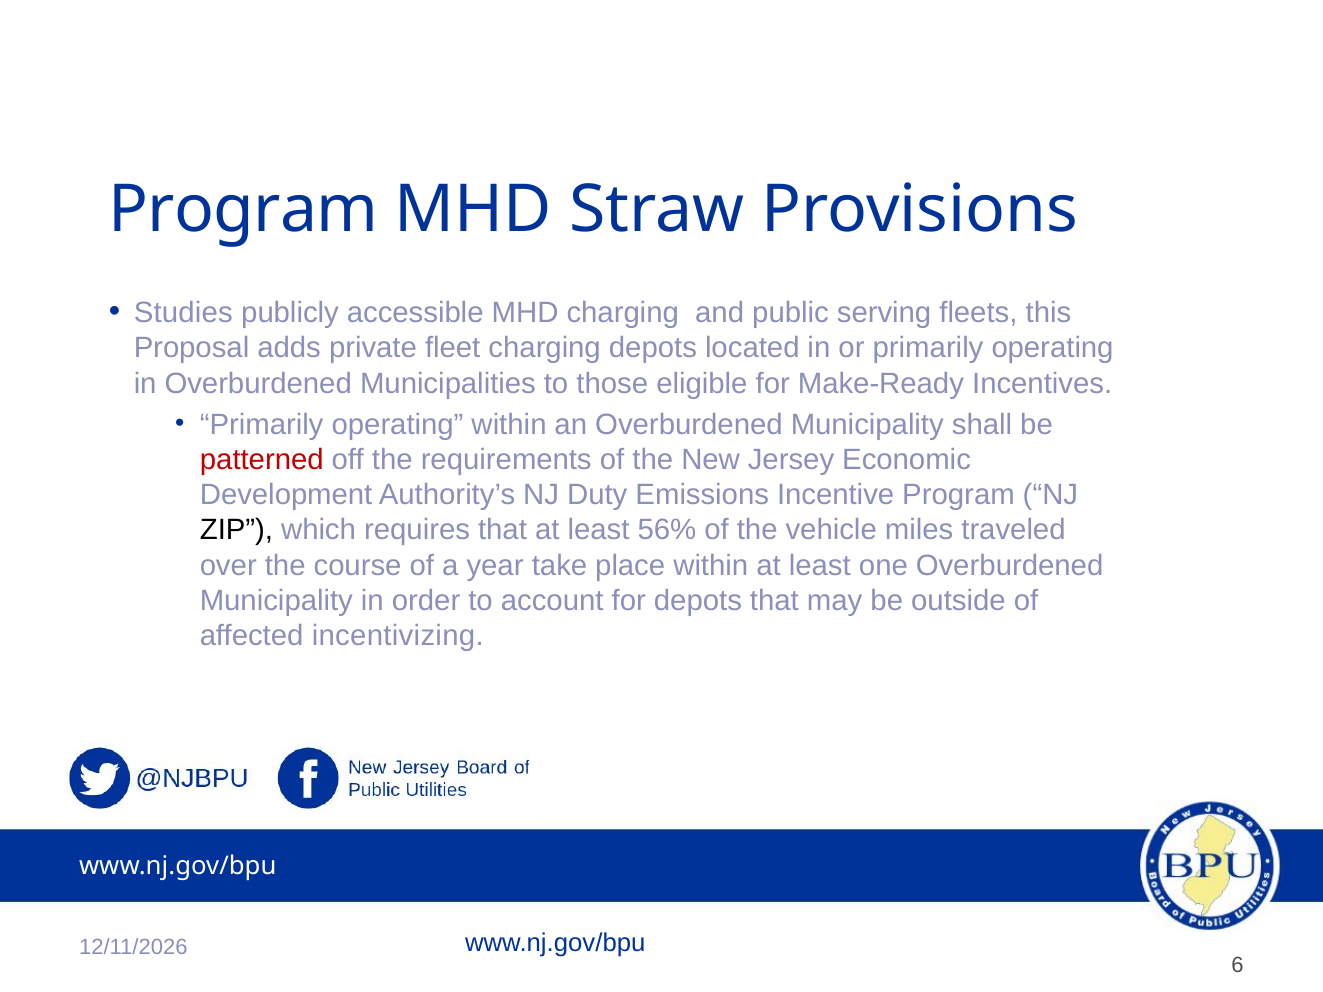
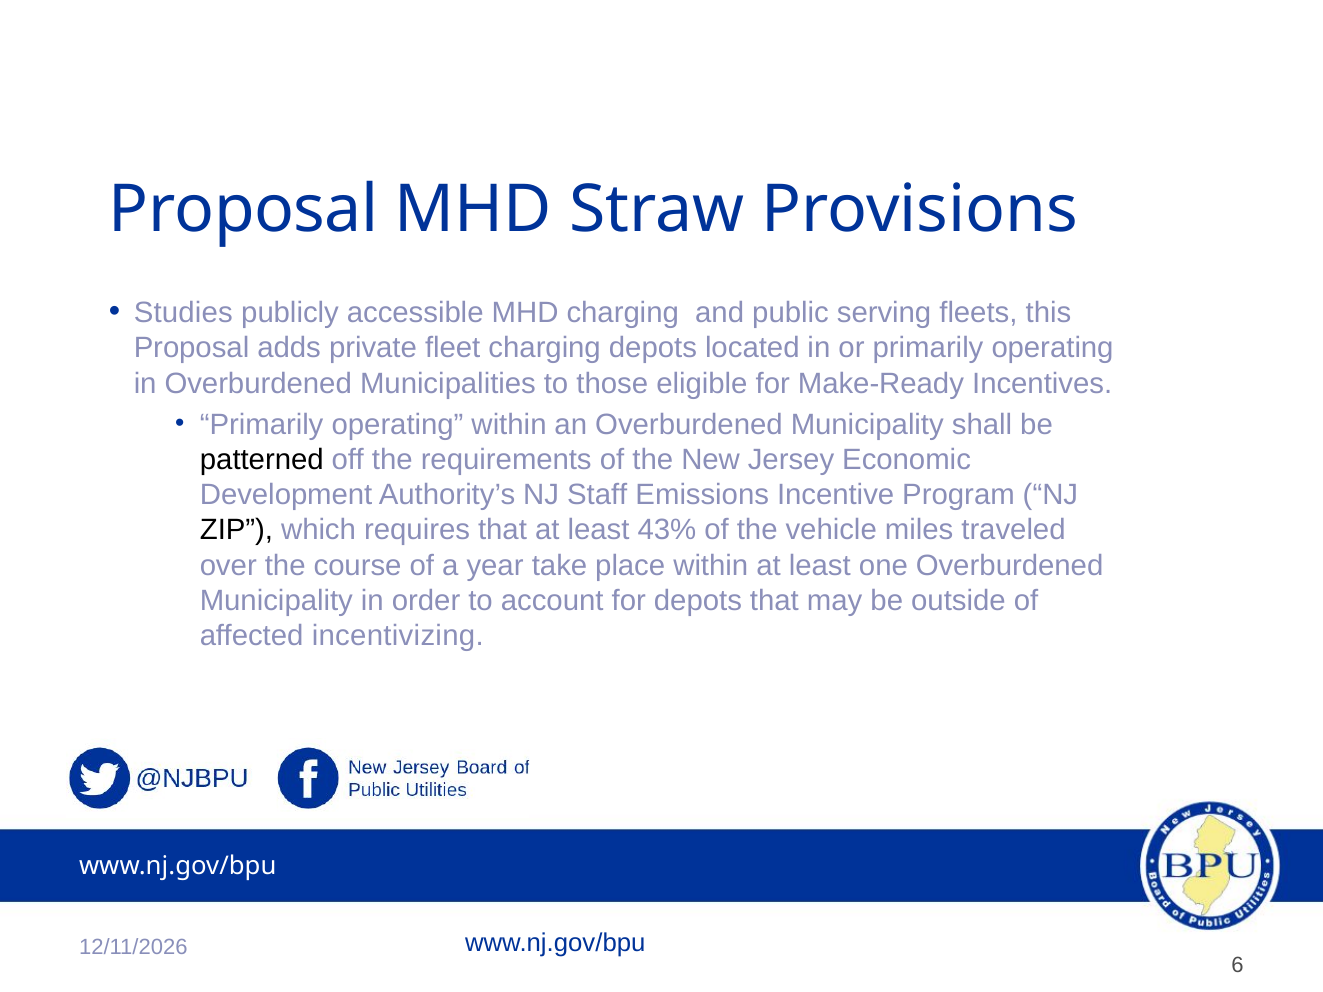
Program: Program -> Proposal (244, 210)
patterned colour: red -> black (262, 460)
Duty: Duty -> Staff (597, 495)
56%: 56% -> 43% (667, 530)
